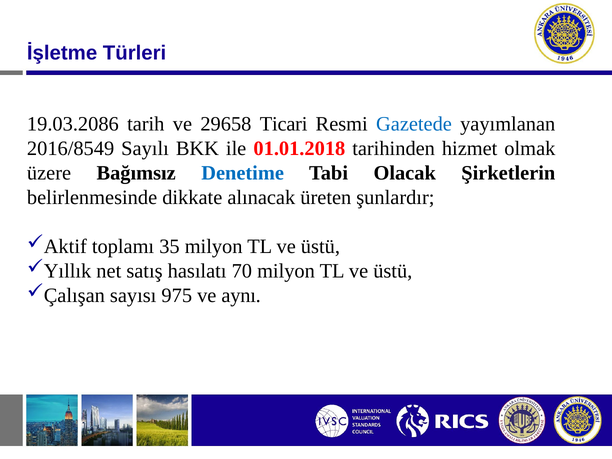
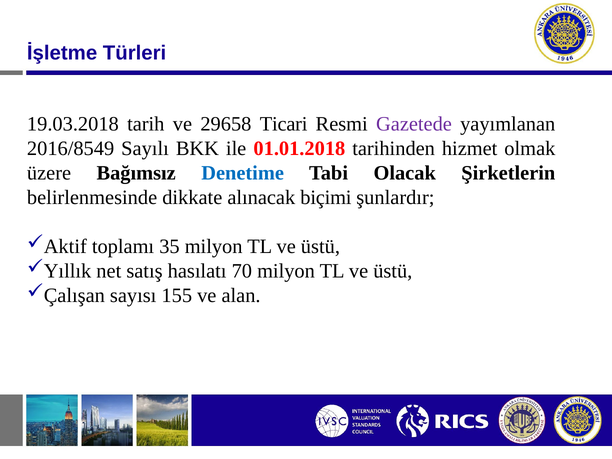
19.03.2086: 19.03.2086 -> 19.03.2018 (73, 124)
Gazetede colour: blue -> purple (414, 124)
üreten: üreten -> biçimi (326, 198)
975: 975 -> 155 (177, 296)
aynı: aynı -> alan (241, 296)
